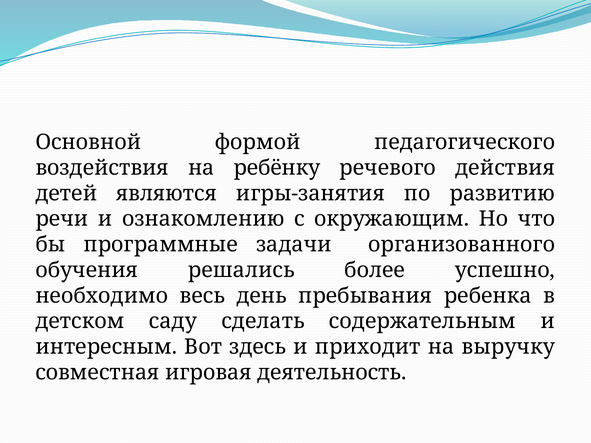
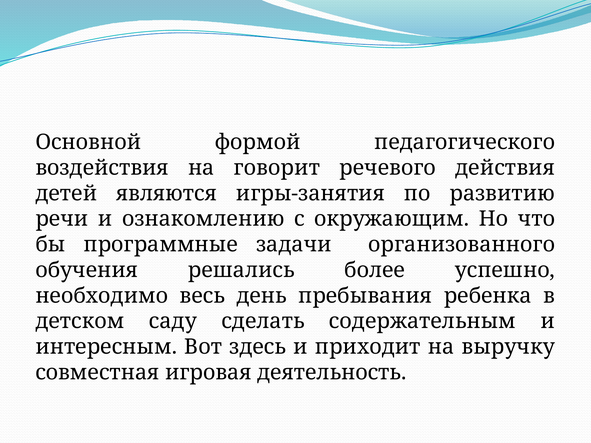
ребёнку: ребёнку -> говорит (277, 168)
